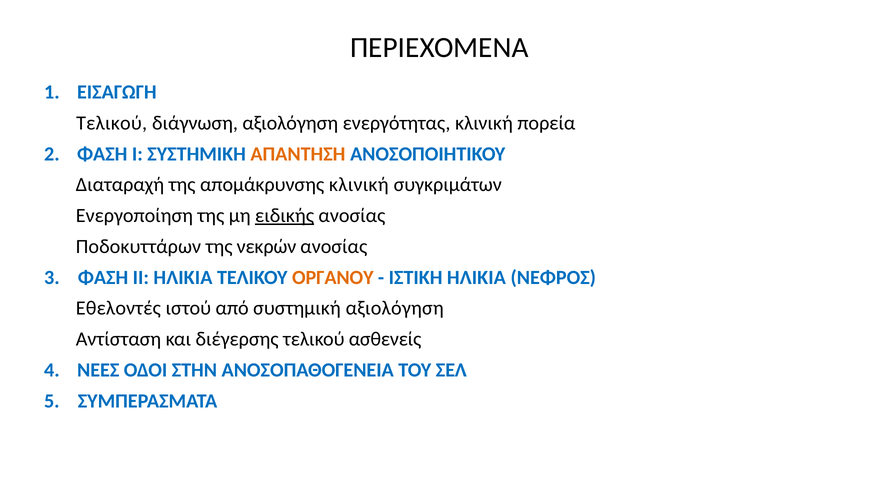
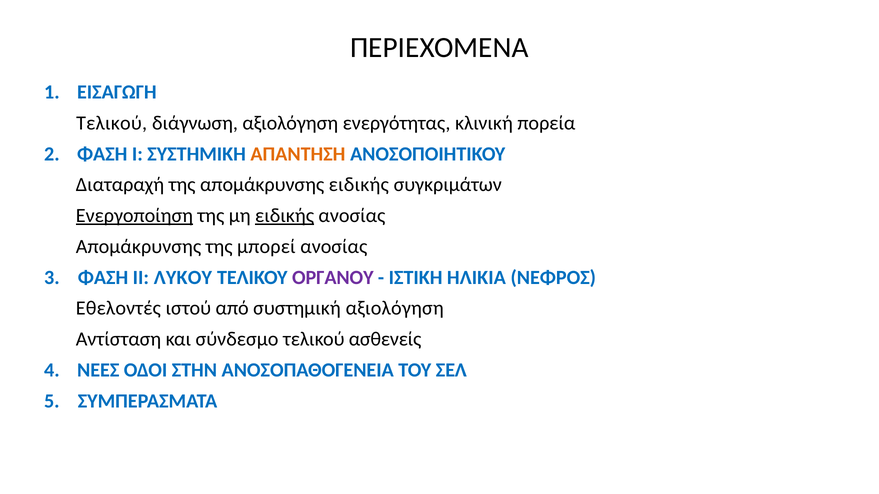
απομάκρυνσης κλινική: κλινική -> ειδικής (359, 185)
Ενεργοποίηση underline: none -> present (134, 216)
Ποδοκυττάρων: Ποδοκυττάρων -> Απομάκρυνσης (139, 247)
νεκρών: νεκρών -> μπορεί (266, 247)
ΙΙ ΗΛΙΚΙΑ: ΗΛΙΚΙΑ -> ΛΥΚΟΥ (183, 278)
ΟΡΓΑΝΟΥ colour: orange -> purple (333, 278)
διέγερσης: διέγερσης -> σύνδεσμο (237, 340)
